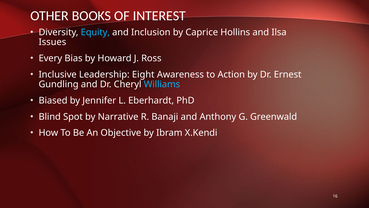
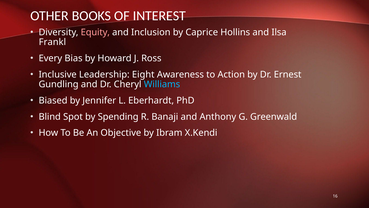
Equity colour: light blue -> pink (95, 32)
Issues: Issues -> Frankl (52, 42)
Narrative: Narrative -> Spending (118, 116)
